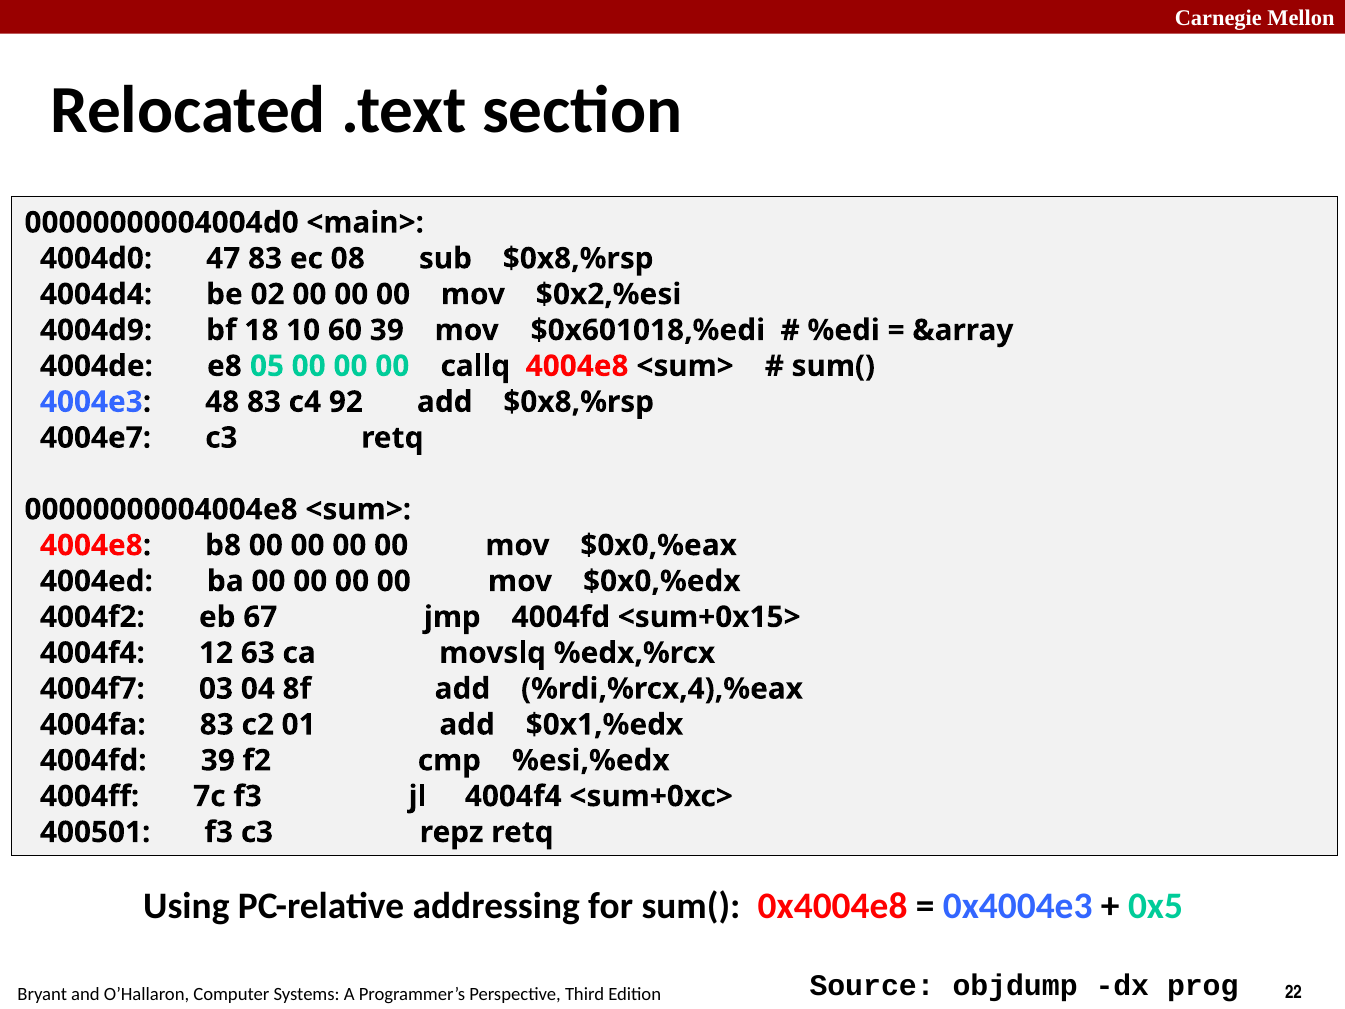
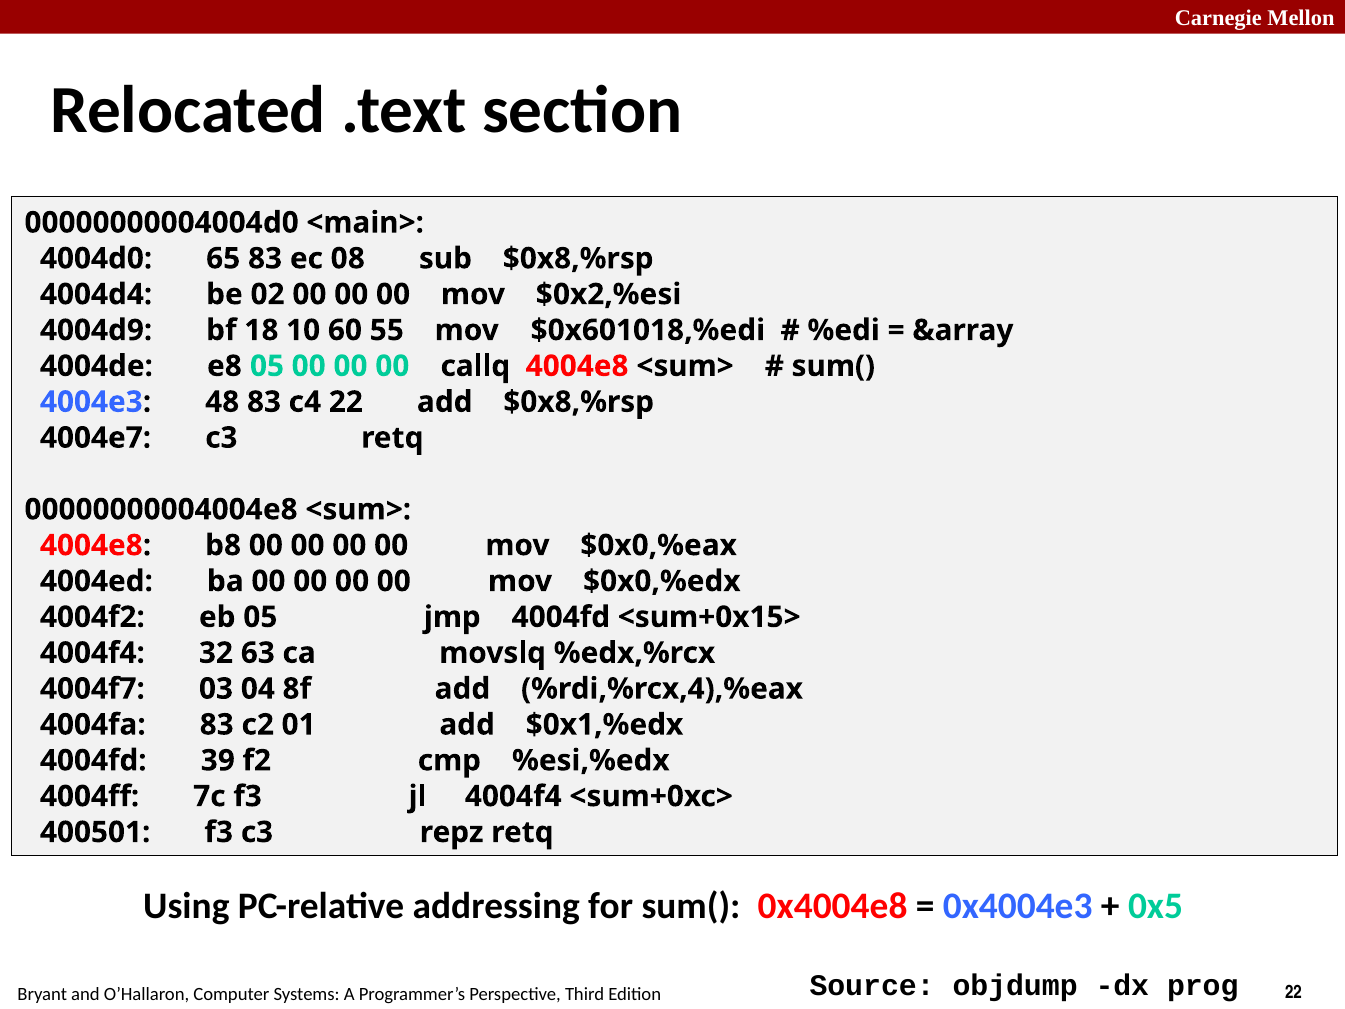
47: 47 -> 65 (223, 258)
60 39: 39 -> 55 (387, 330)
c4 92: 92 -> 22 (346, 402)
eb 67: 67 -> 05 (260, 617)
12: 12 -> 32 (216, 653)
